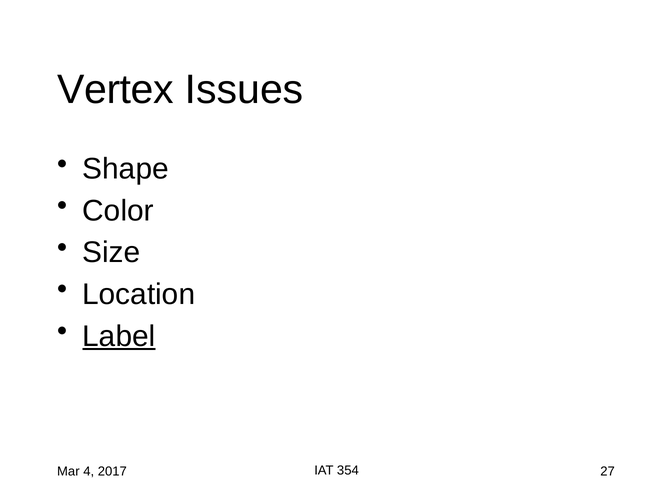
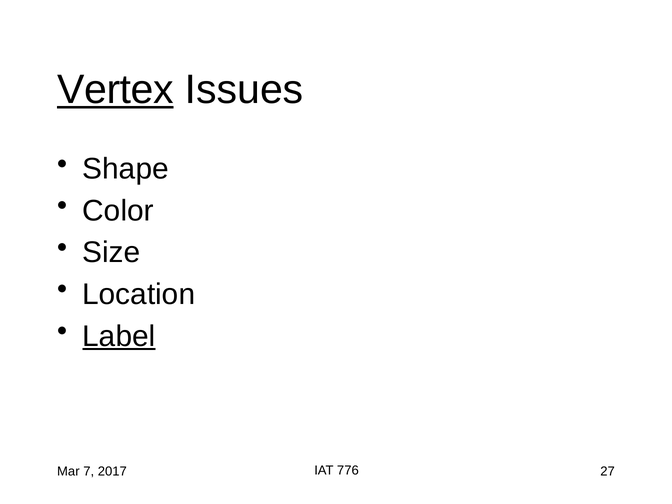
Vertex underline: none -> present (115, 90)
354: 354 -> 776 (348, 471)
4: 4 -> 7 (89, 471)
